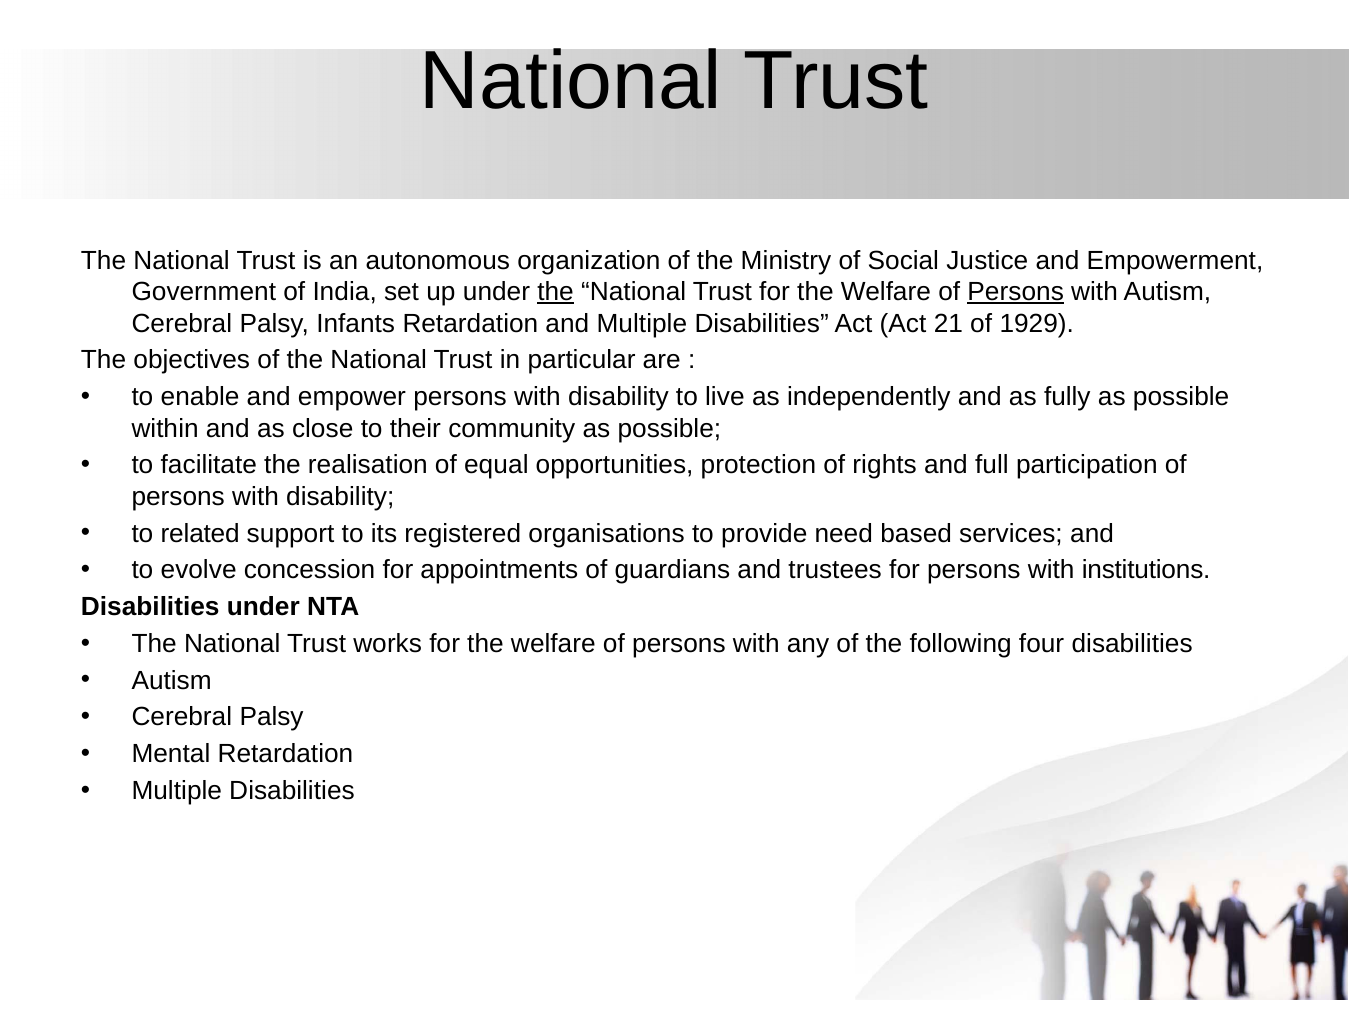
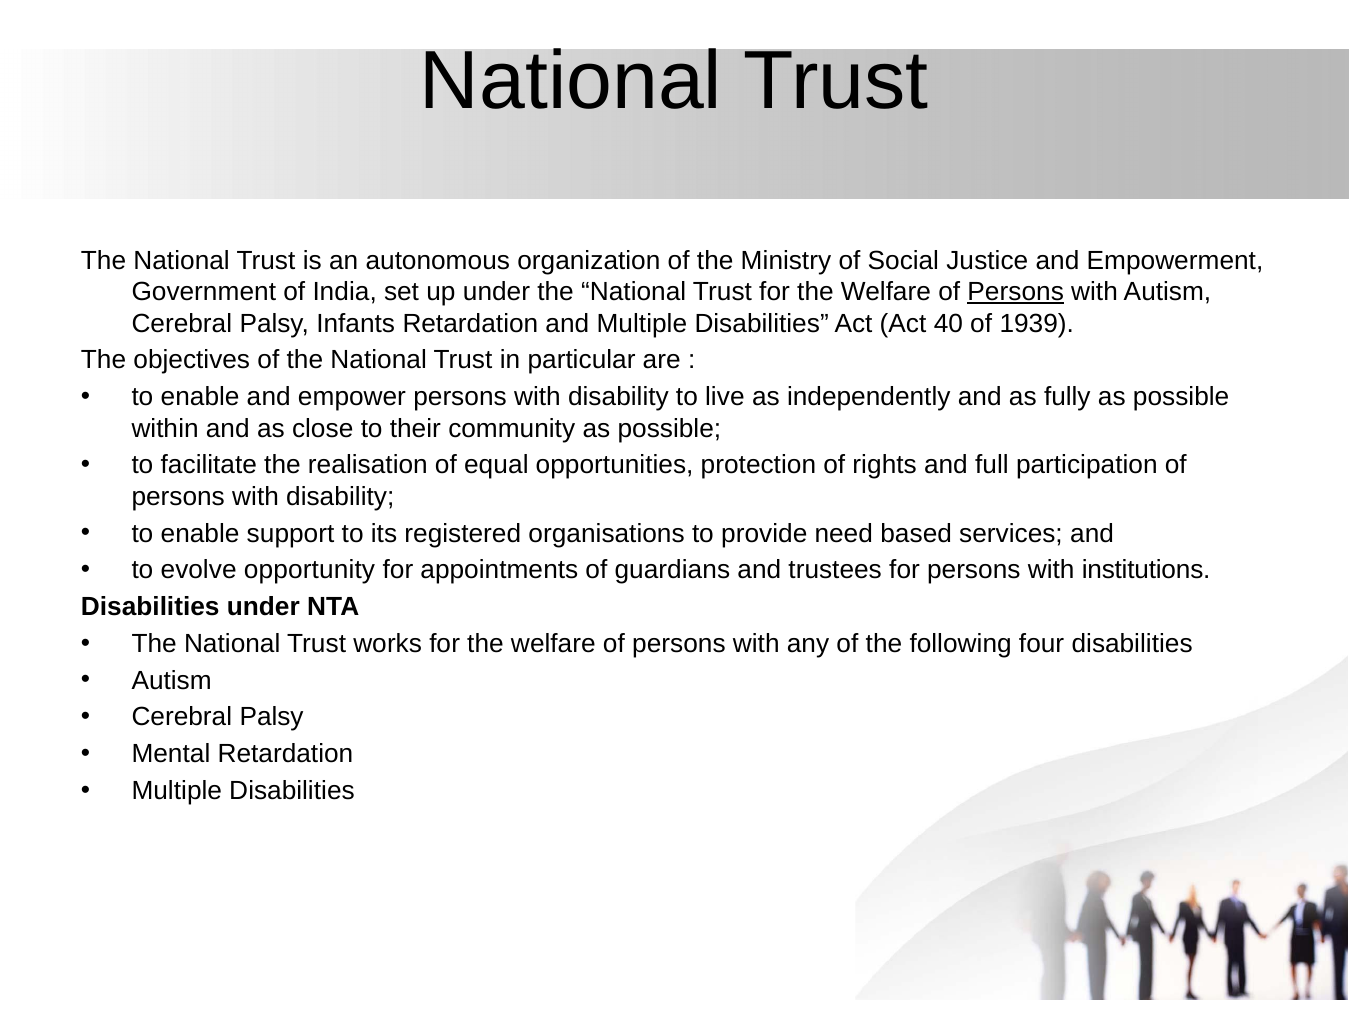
the underline: present -> none (556, 292)
21: 21 -> 40 (948, 323)
1929: 1929 -> 1939 (1037, 323)
related: related -> enable (200, 533)
concession: concession -> opportunity (309, 570)
